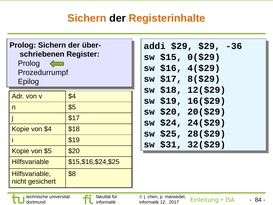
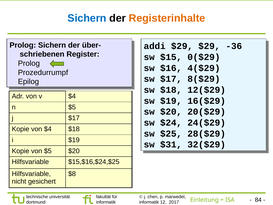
Sichern colour: orange -> blue (87, 18)
